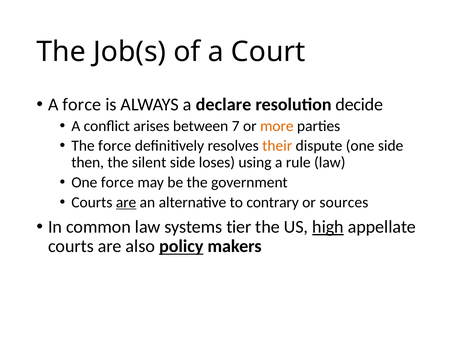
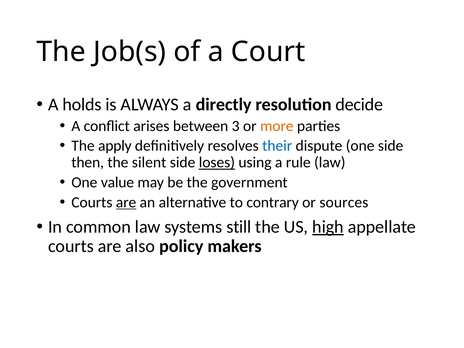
A force: force -> holds (82, 105)
declare: declare -> directly (224, 105)
7: 7 -> 3 (236, 126)
The force: force -> apply (115, 146)
their colour: orange -> blue (277, 146)
loses underline: none -> present (217, 163)
One force: force -> value (117, 182)
tier: tier -> still (239, 227)
policy underline: present -> none (181, 246)
